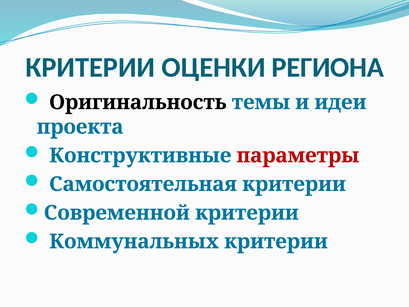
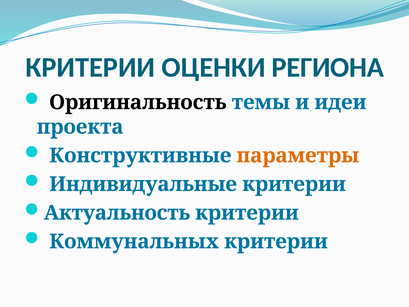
параметры colour: red -> orange (298, 155)
Самостоятельная: Самостоятельная -> Индивидуальные (143, 184)
Современной: Современной -> Актуальность (117, 213)
